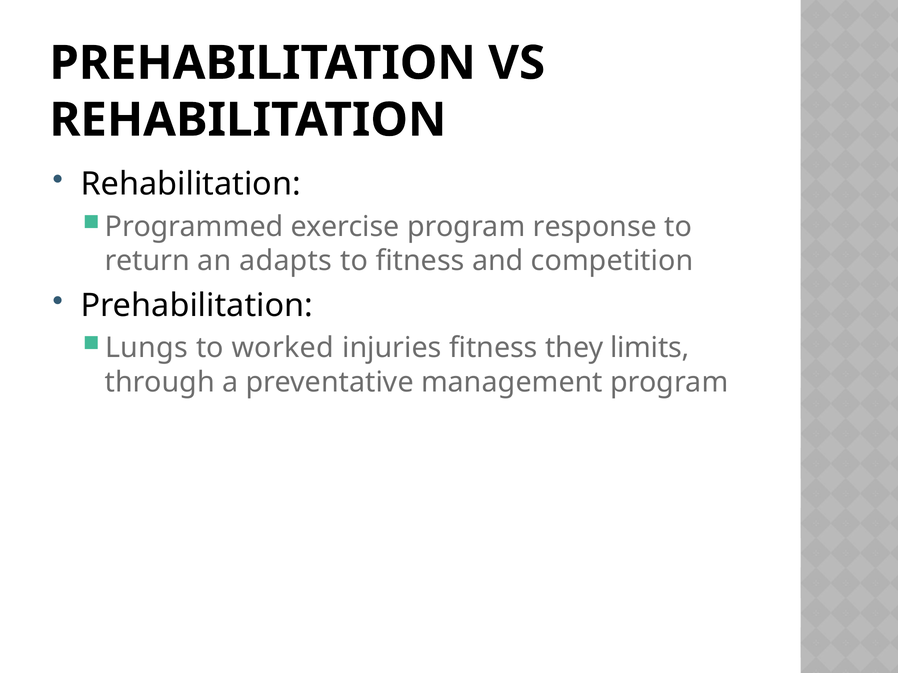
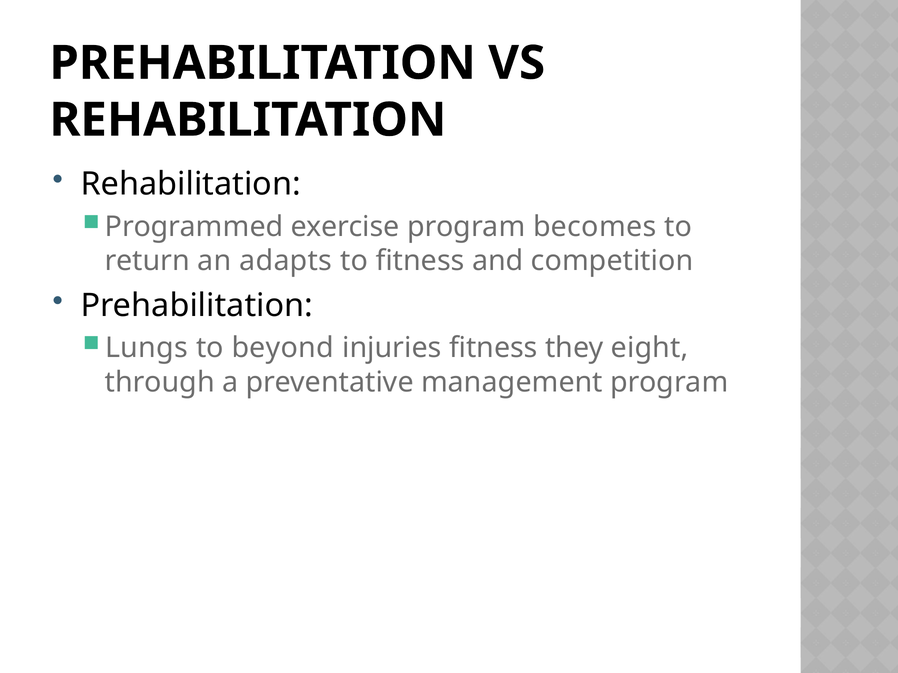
response: response -> becomes (595, 227)
worked: worked -> beyond (283, 348)
limits: limits -> eight (650, 348)
